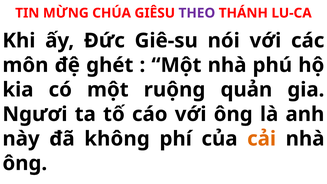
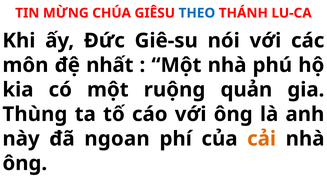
THEO colour: purple -> blue (197, 13)
ghét: ghét -> nhất (110, 65)
Ngươi: Ngươi -> Thùng (35, 114)
không: không -> ngoan (117, 139)
